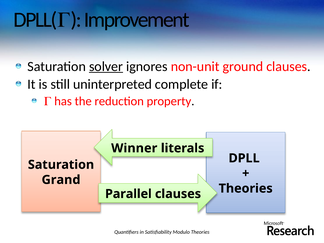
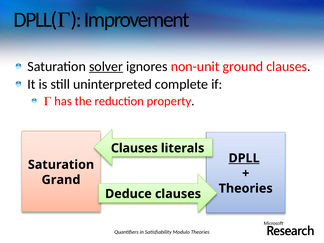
Winner: Winner -> Clauses (134, 148)
DPLL underline: none -> present (244, 158)
Parallel: Parallel -> Deduce (128, 194)
